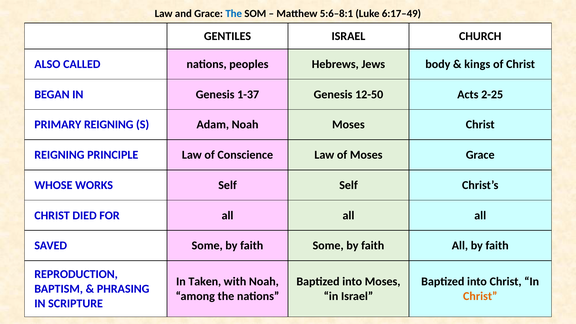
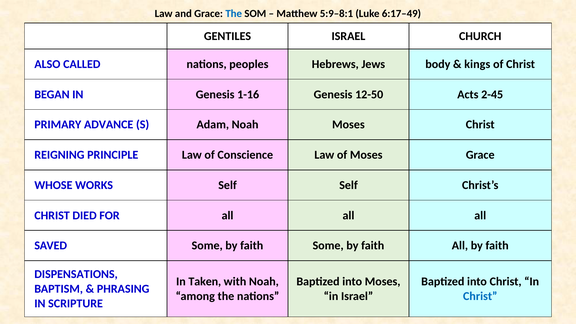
5:6–8:1: 5:6–8:1 -> 5:9–8:1 (336, 13)
1-37: 1-37 -> 1-16 (248, 94)
2-25: 2-25 -> 2-45 (492, 94)
PRIMARY REIGNING: REIGNING -> ADVANCE (109, 125)
REPRODUCTION: REPRODUCTION -> DISPENSATIONS (76, 274)
Christ colour: orange -> blue (480, 296)
